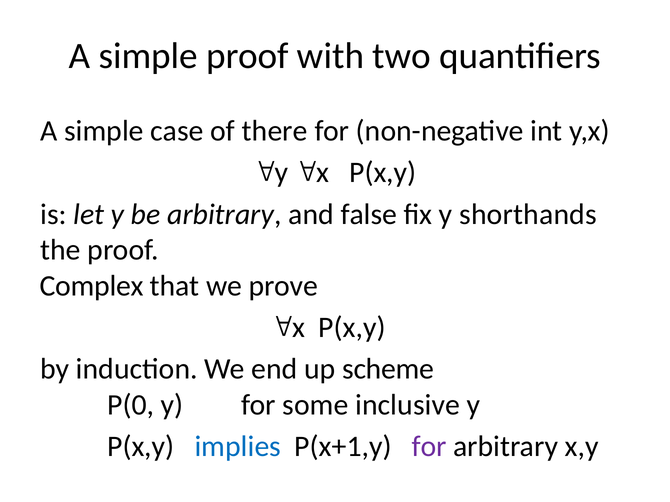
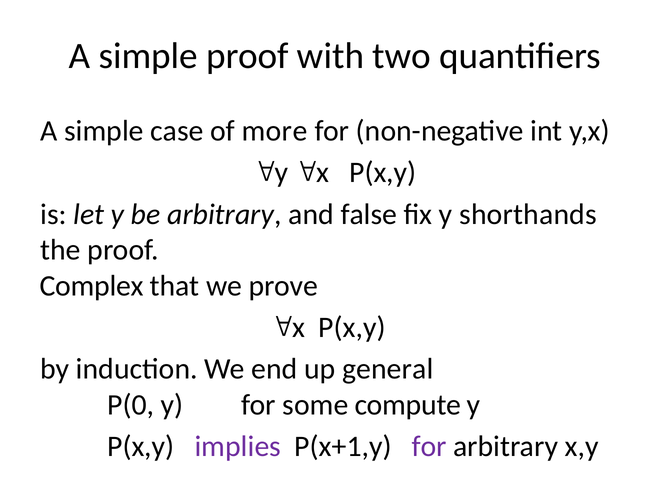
there: there -> more (275, 131)
scheme: scheme -> general (388, 369)
inclusive: inclusive -> compute (408, 405)
implies colour: blue -> purple (238, 447)
